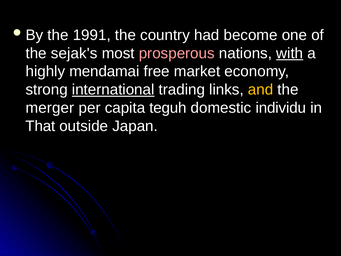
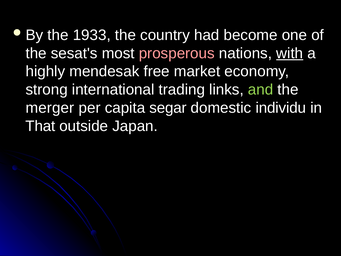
1991: 1991 -> 1933 (92, 35)
sejak's: sejak's -> sesat's (74, 53)
mendamai: mendamai -> mendesak (104, 71)
international underline: present -> none (113, 90)
and colour: yellow -> light green (261, 90)
teguh: teguh -> segar (168, 108)
